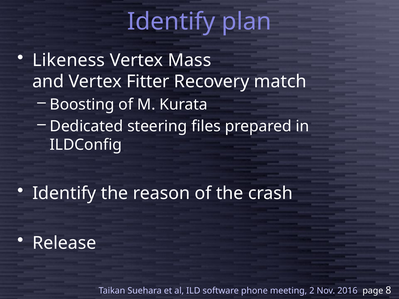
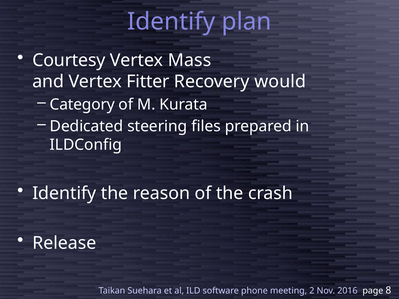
Likeness: Likeness -> Courtesy (69, 60)
match: match -> would (280, 82)
Boosting: Boosting -> Category (82, 105)
